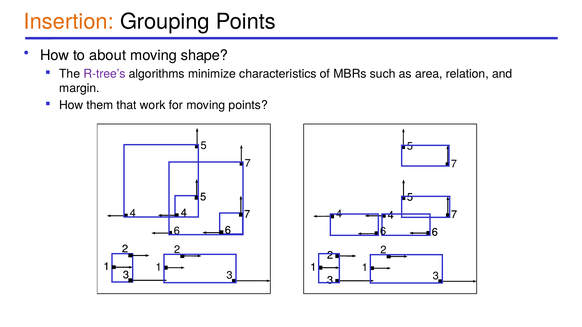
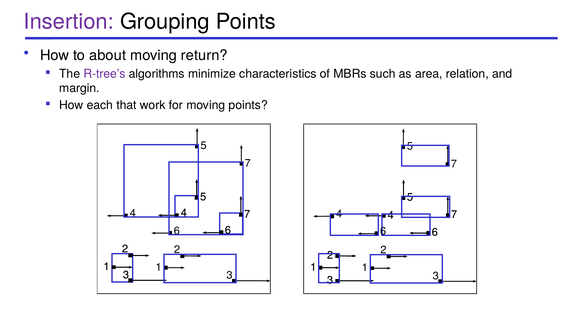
Insertion colour: orange -> purple (69, 22)
shape: shape -> return (204, 56)
them: them -> each (100, 105)
